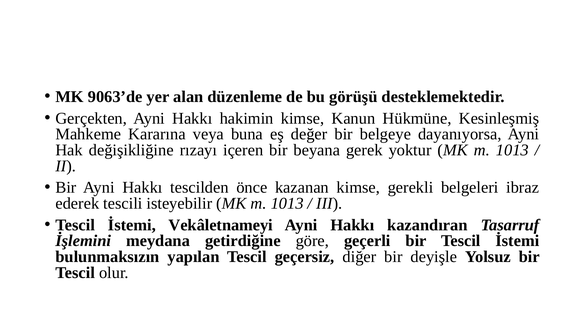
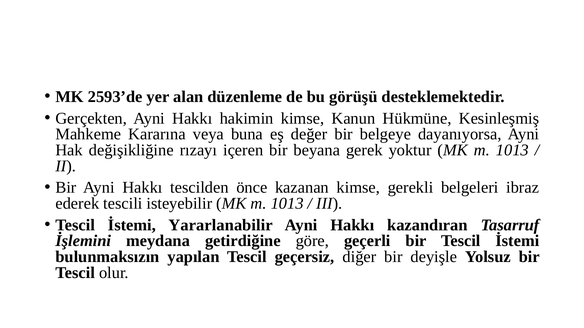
9063’de: 9063’de -> 2593’de (115, 97)
Vekâletnameyi: Vekâletnameyi -> Yararlanabilir (221, 225)
